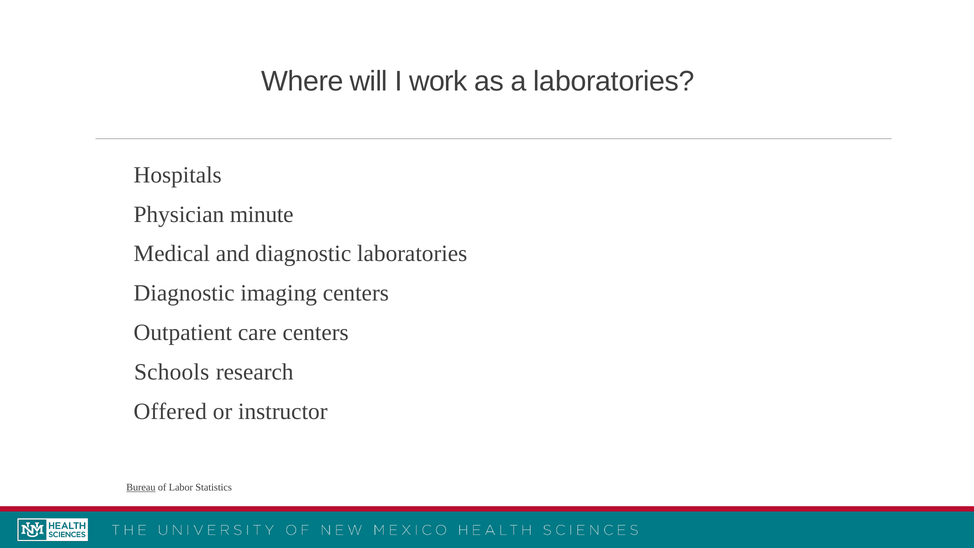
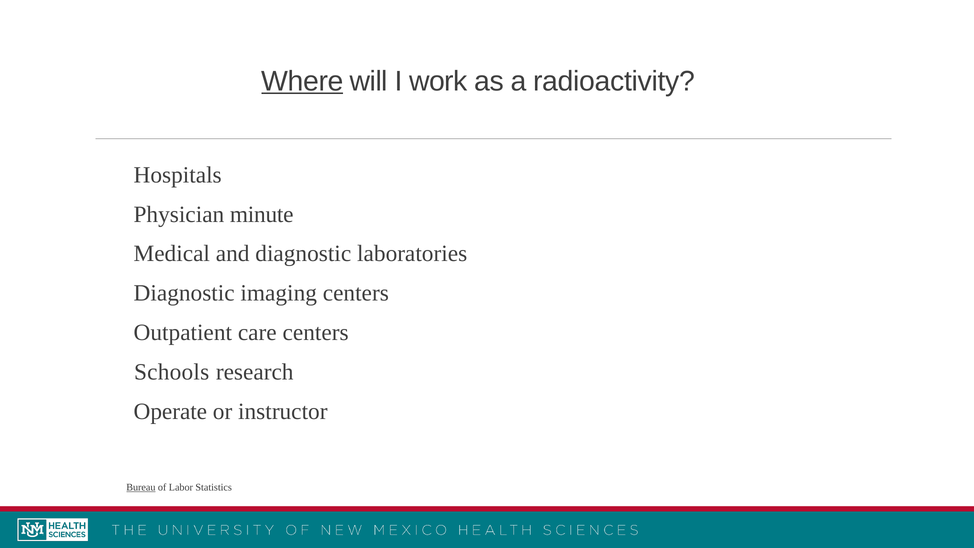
Where underline: none -> present (302, 81)
a laboratories: laboratories -> radioactivity (614, 81)
Offered: Offered -> Operate (170, 411)
